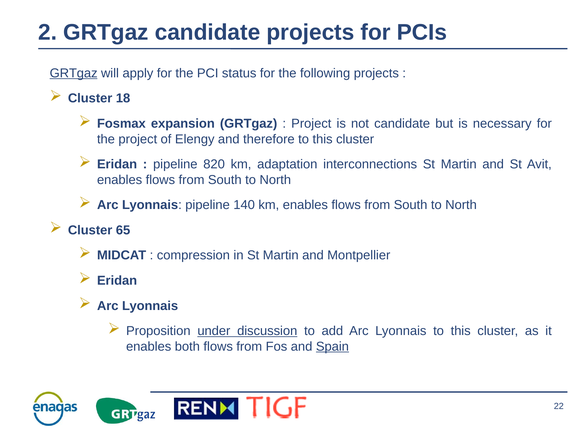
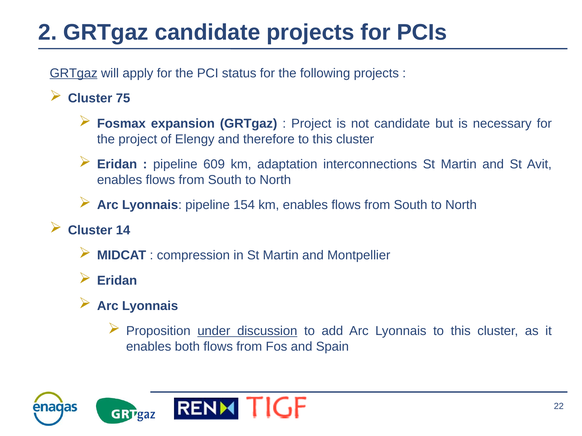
18: 18 -> 75 (123, 99)
820: 820 -> 609 (214, 164)
140: 140 -> 154 (244, 205)
65: 65 -> 14 (123, 230)
Spain underline: present -> none (332, 347)
